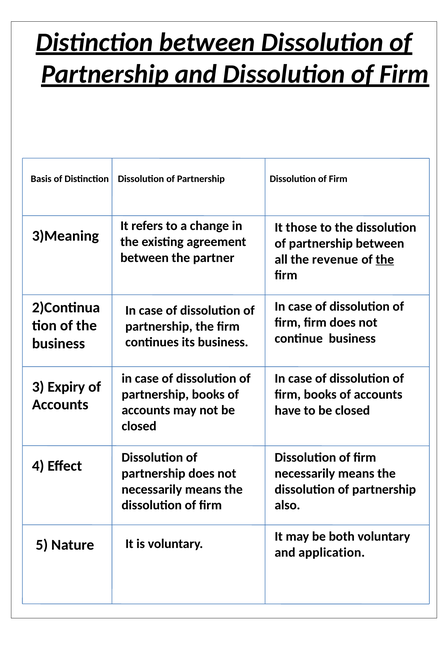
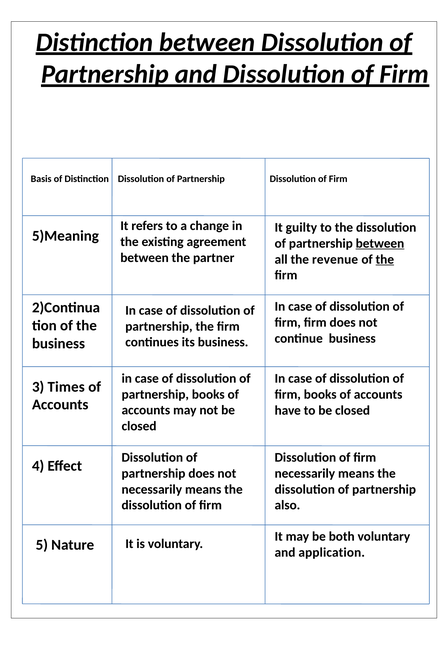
those: those -> guilty (301, 228)
3)Meaning: 3)Meaning -> 5)Meaning (65, 236)
between underline: none -> present (380, 243)
Expiry: Expiry -> Times (66, 387)
